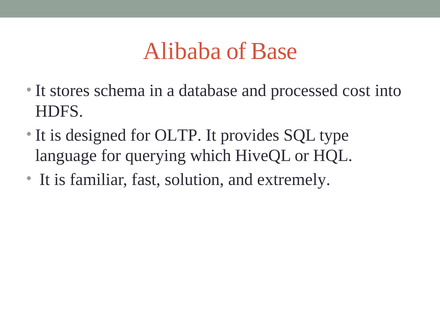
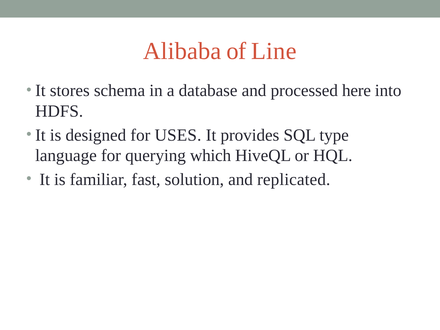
Base: Base -> Line (274, 51)
cost: cost -> here (356, 91)
OLTP: OLTP -> USES (178, 135)
extremely: extremely -> replicated (294, 179)
